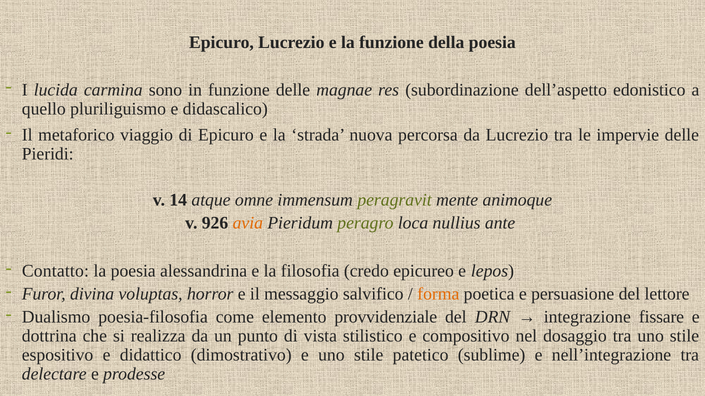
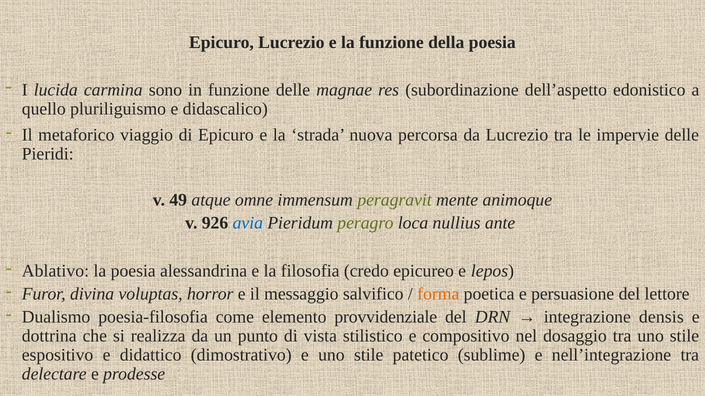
14: 14 -> 49 (178, 200)
avia colour: orange -> blue (248, 223)
Contatto: Contatto -> Ablativo (55, 272)
fissare: fissare -> densis (661, 317)
